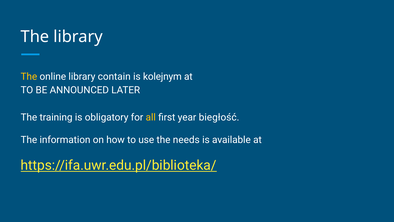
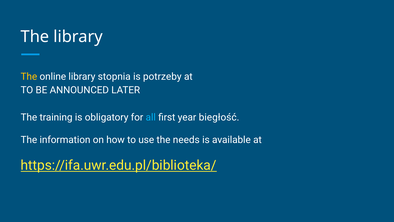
contain: contain -> stopnia (114, 76)
kolejnym: kolejnym -> potrzeby (162, 76)
all colour: yellow -> light blue (151, 117)
